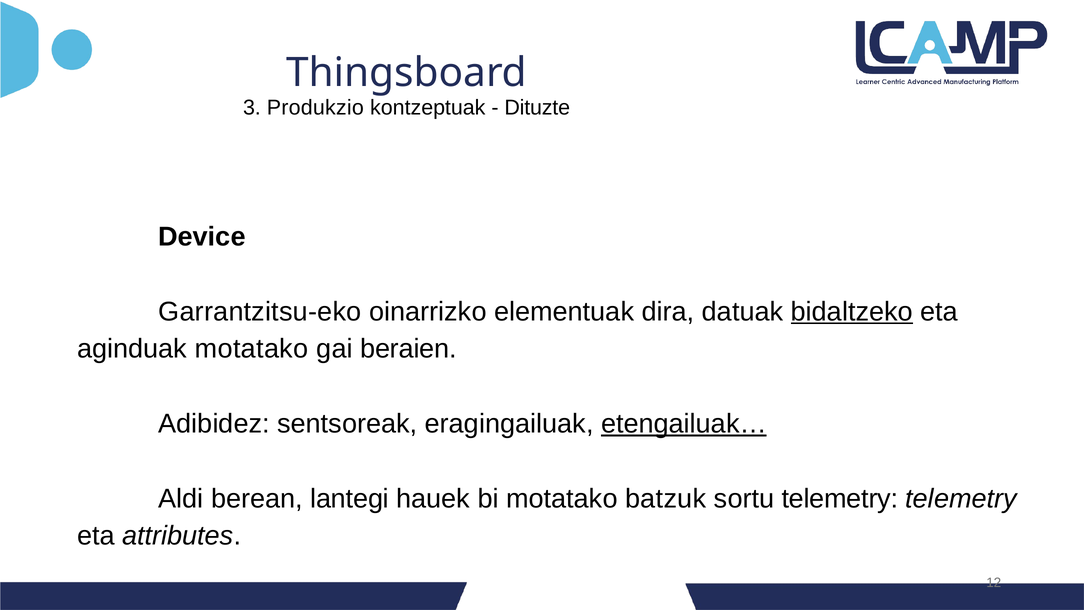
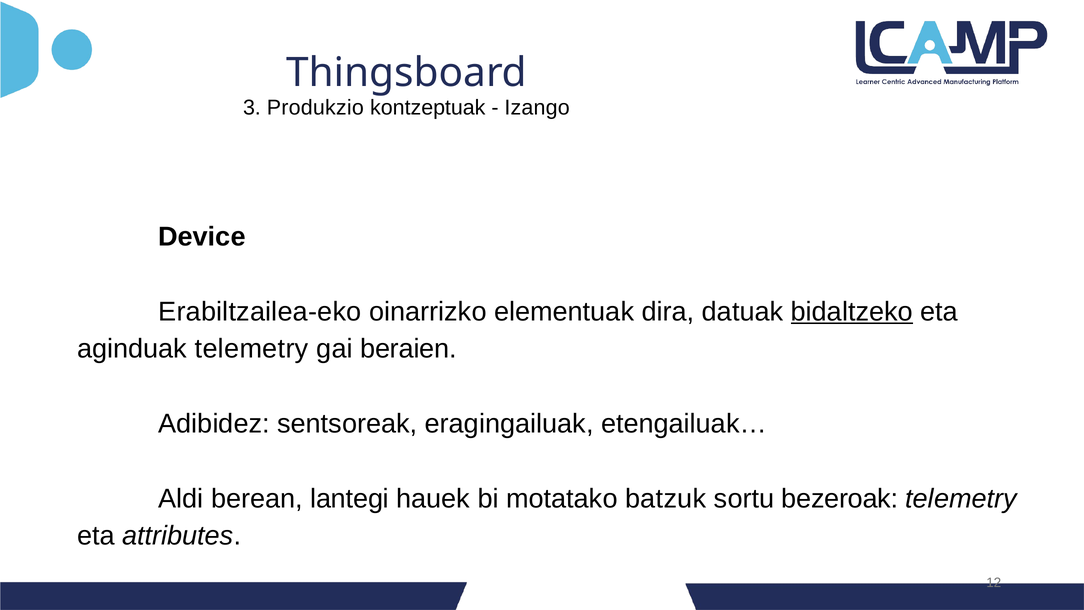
Dituzte: Dituzte -> Izango (537, 108)
Garrantzitsu-eko: Garrantzitsu-eko -> Erabiltzailea-eko (260, 311)
aginduak motatako: motatako -> telemetry (252, 349)
etengailuak… underline: present -> none (684, 424)
sortu telemetry: telemetry -> bezeroak (840, 498)
